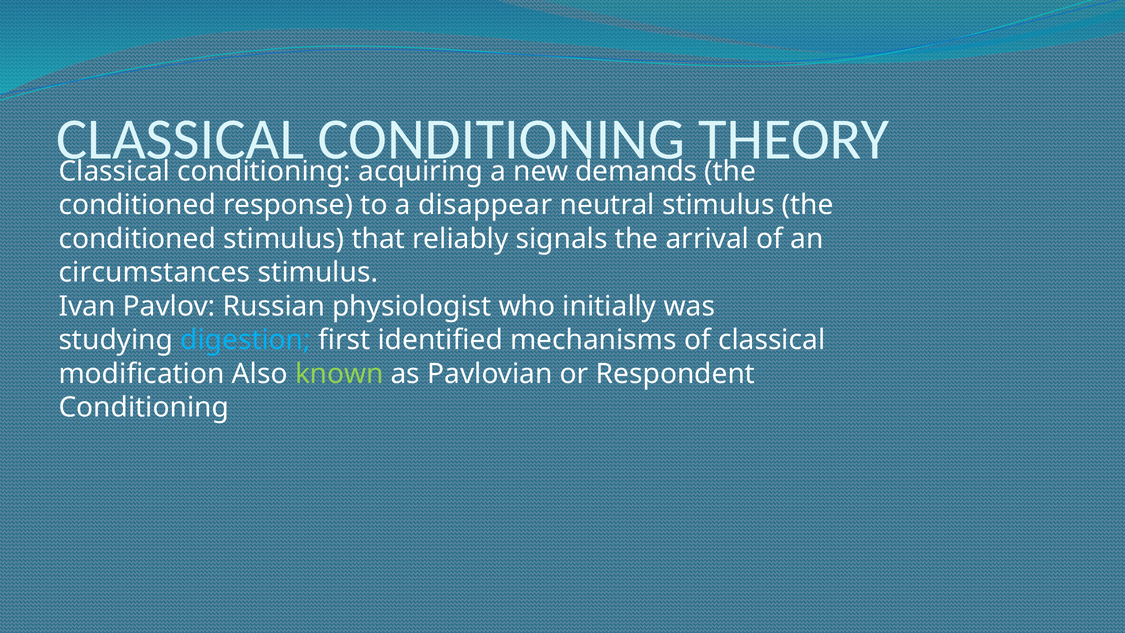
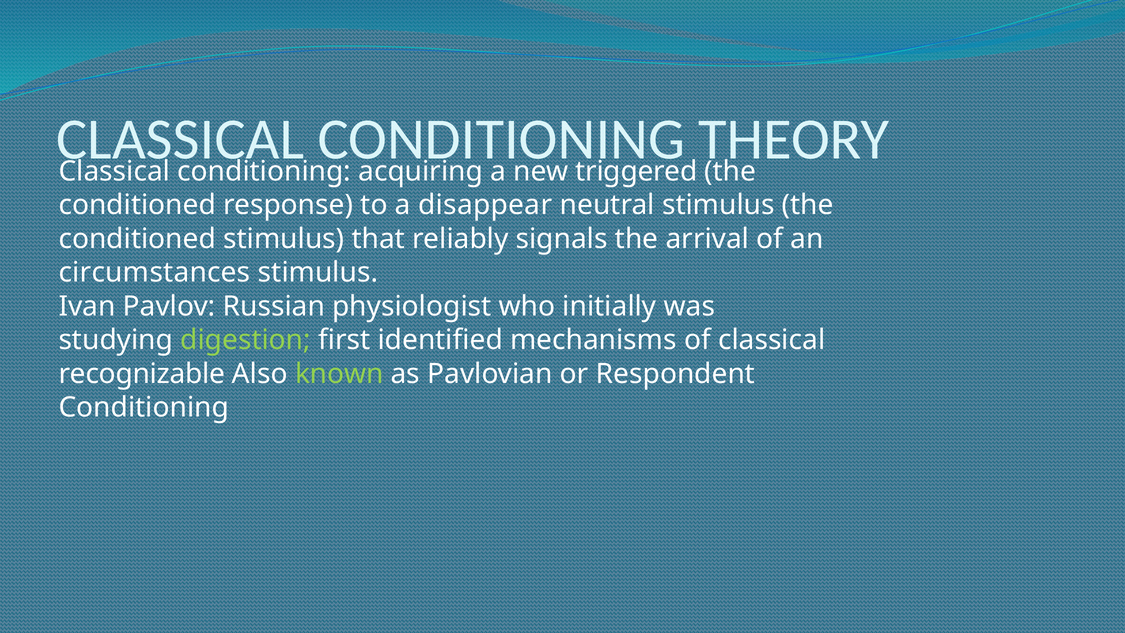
demands: demands -> triggered (636, 171)
digestion colour: light blue -> light green (246, 340)
modification: modification -> recognizable (142, 374)
